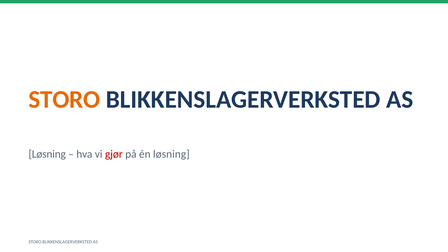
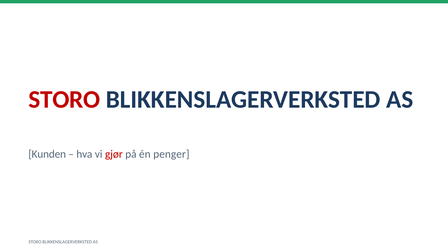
STORO colour: orange -> red (64, 99)
Løsning: Løsning -> Kunden (47, 154)
én løsning: løsning -> penger (171, 154)
